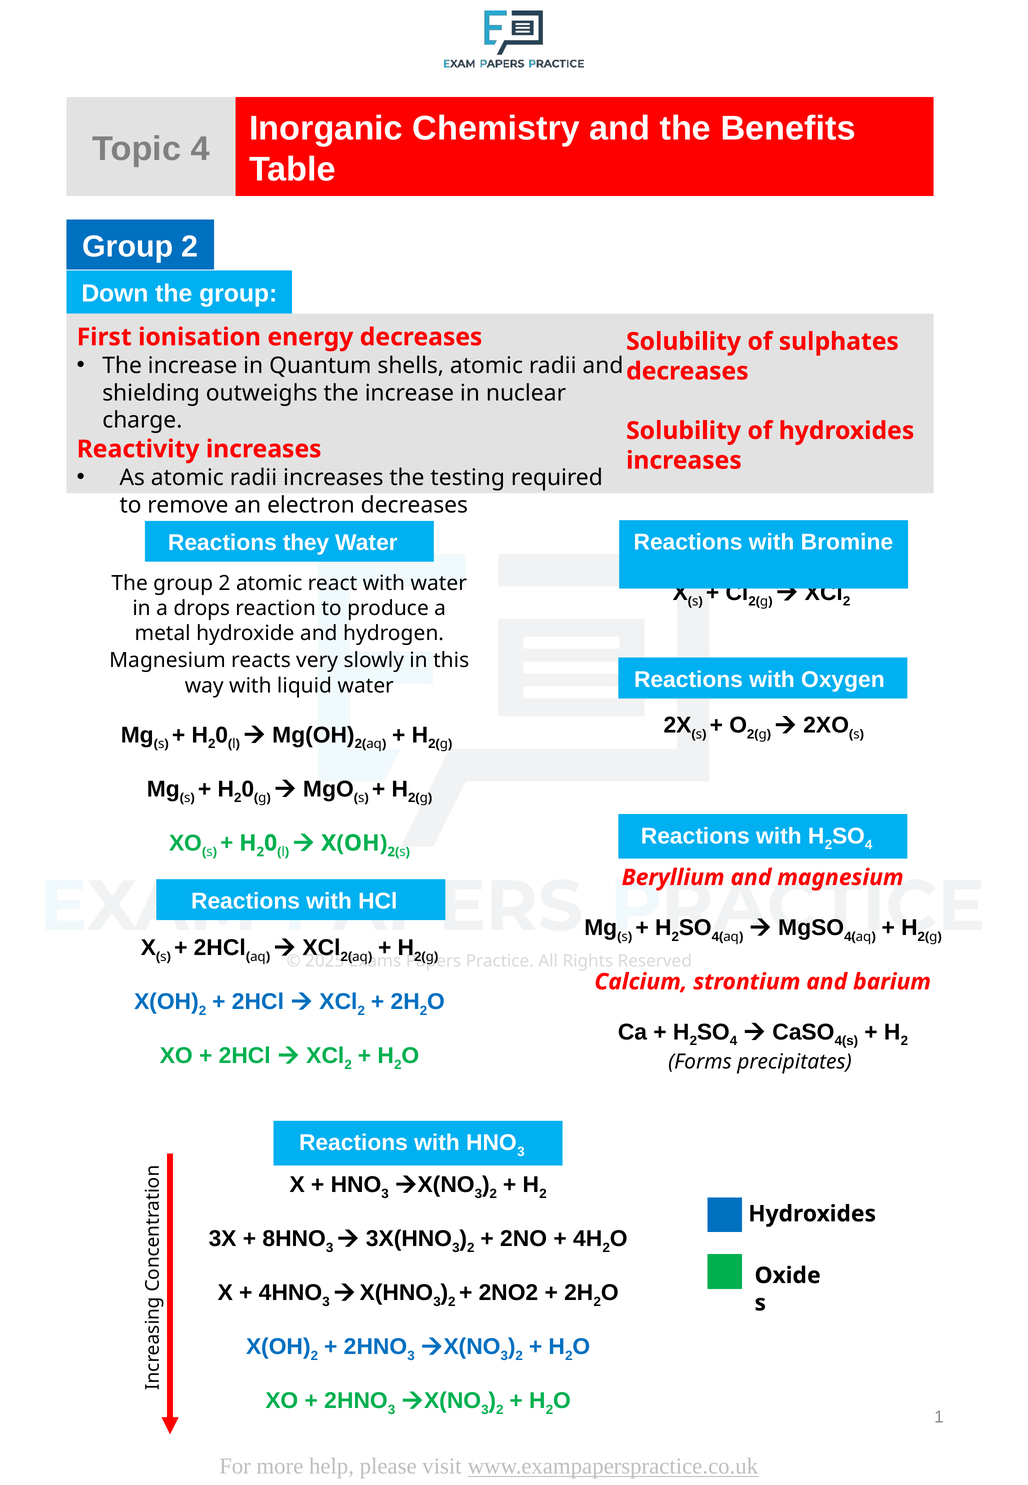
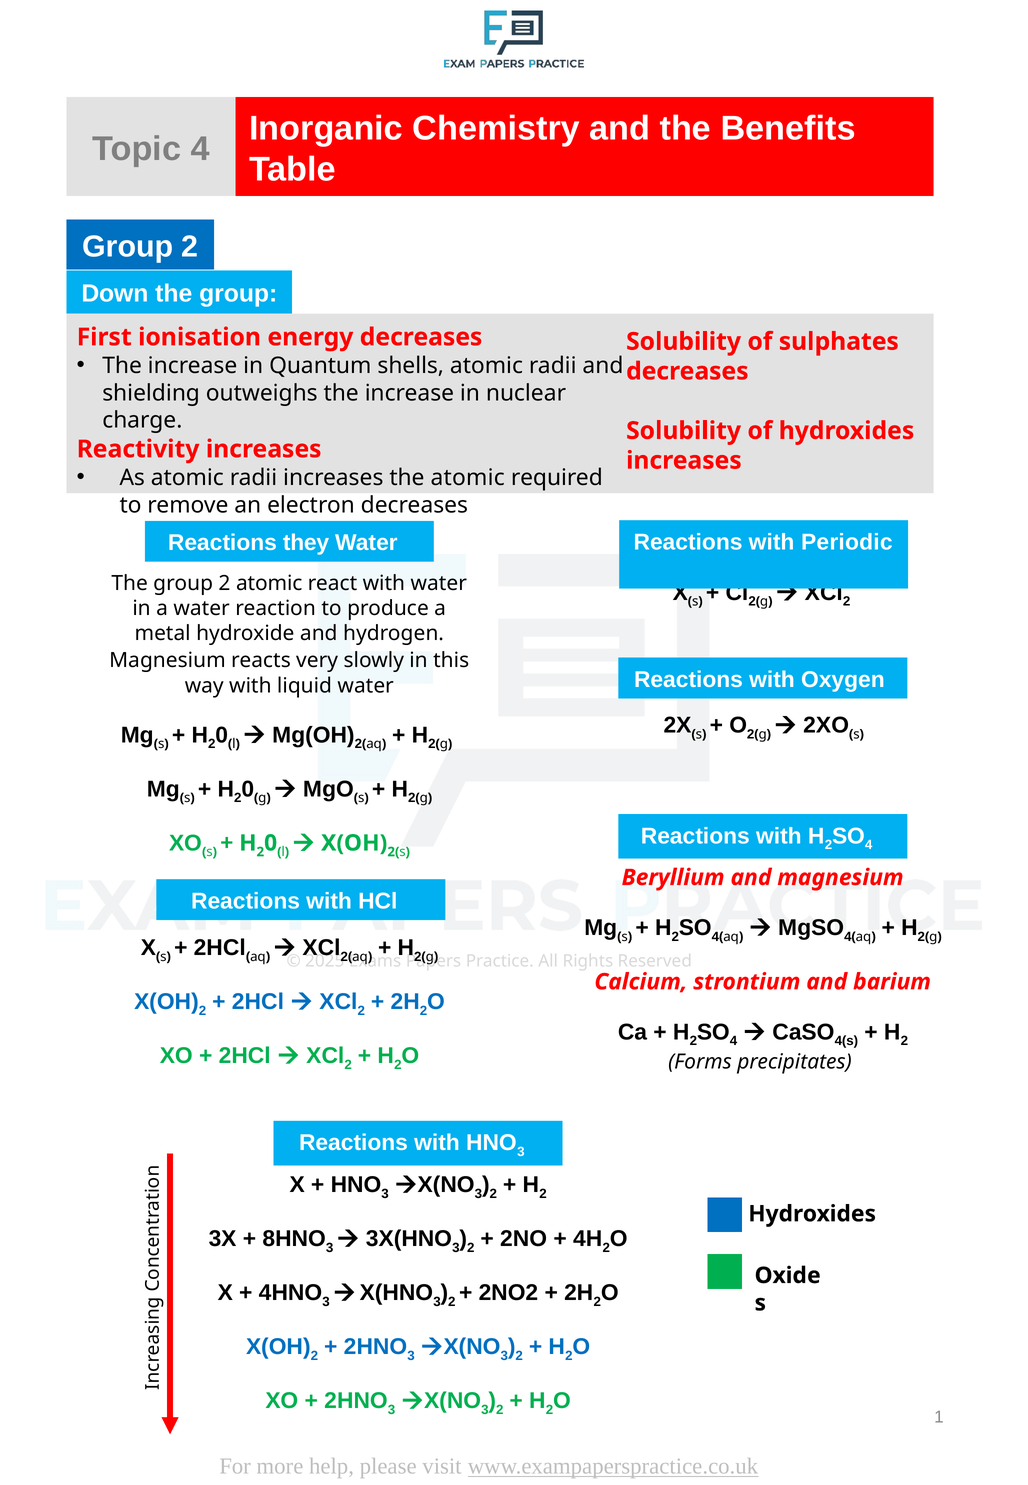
the testing: testing -> atomic (468, 478)
Bromine: Bromine -> Periodic (847, 542)
a drops: drops -> water (202, 608)
